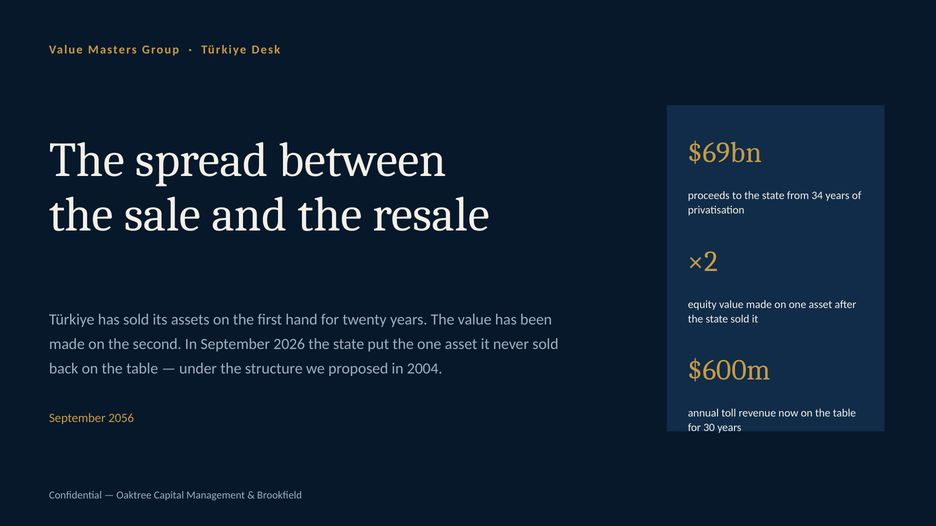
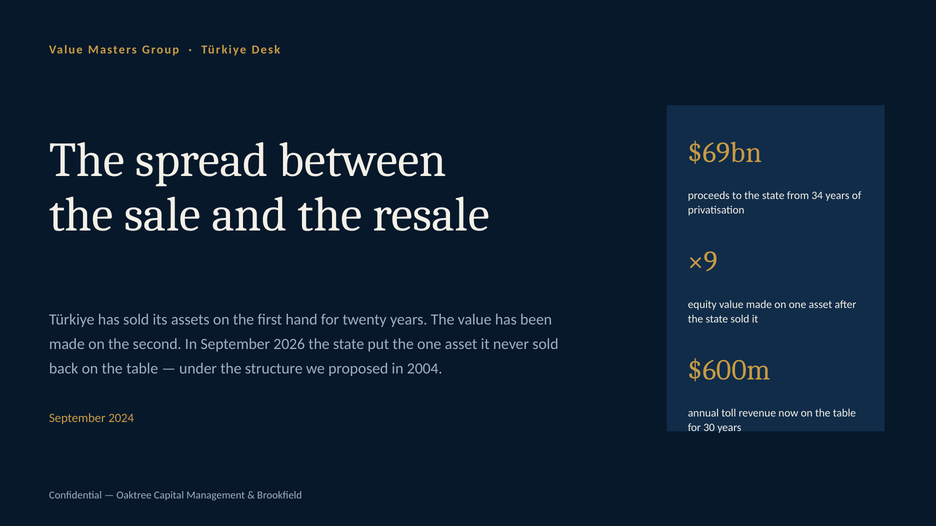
×2: ×2 -> ×9 (703, 262)
2056: 2056 -> 2024 (121, 419)
